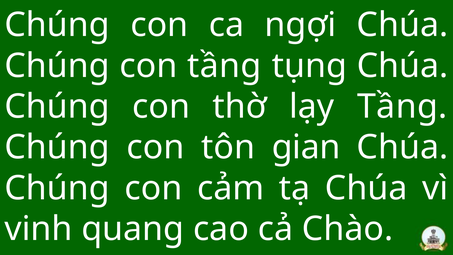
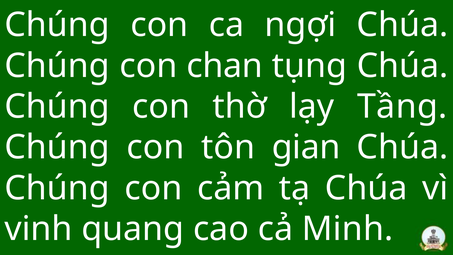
con tầng: tầng -> chan (225, 66)
Chào: Chào -> Minh (348, 229)
